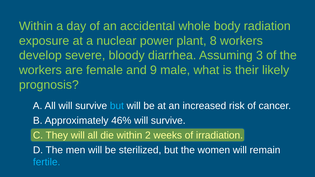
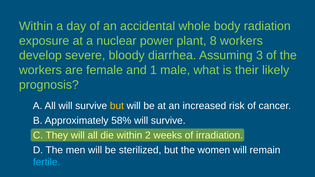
9: 9 -> 1 (153, 70)
but colour: light blue -> yellow (117, 106)
46%: 46% -> 58% (121, 121)
